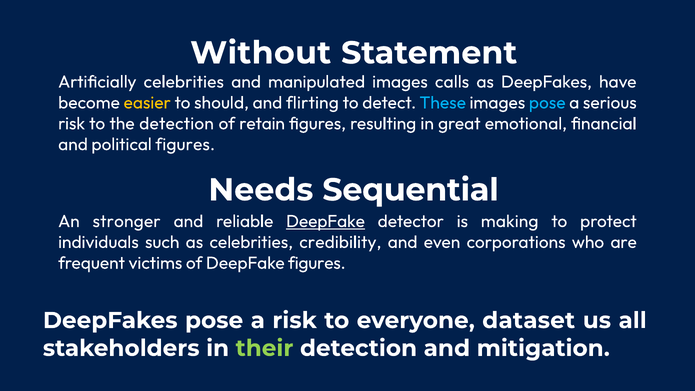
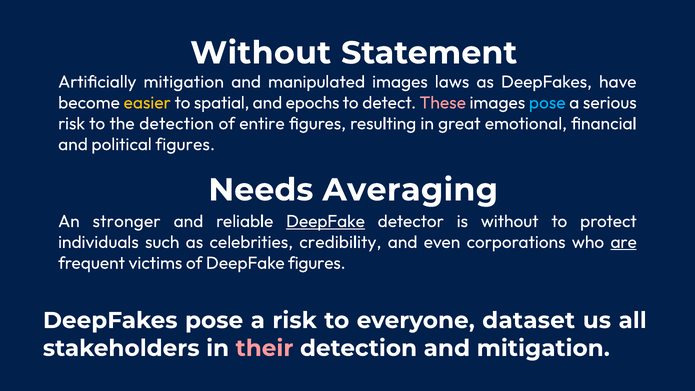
Artificially celebrities: celebrities -> mitigation (184, 82)
calls: calls -> laws (452, 82)
should: should -> spatial (222, 103)
flirting: flirting -> epochs (313, 103)
These colour: light blue -> pink (443, 103)
retain: retain -> entire (262, 124)
Sequential: Sequential -> Averaging (410, 190)
is making: making -> without (510, 221)
are underline: none -> present (624, 242)
their colour: light green -> pink (265, 348)
